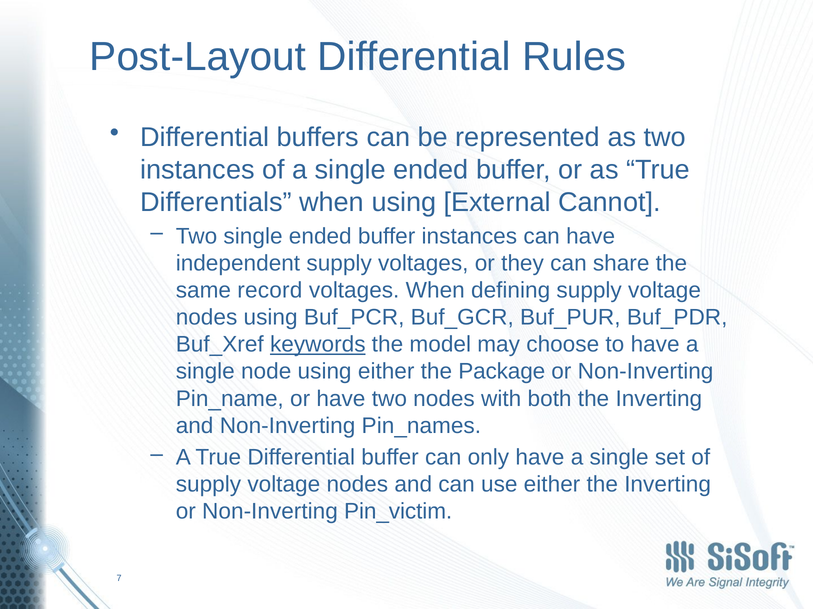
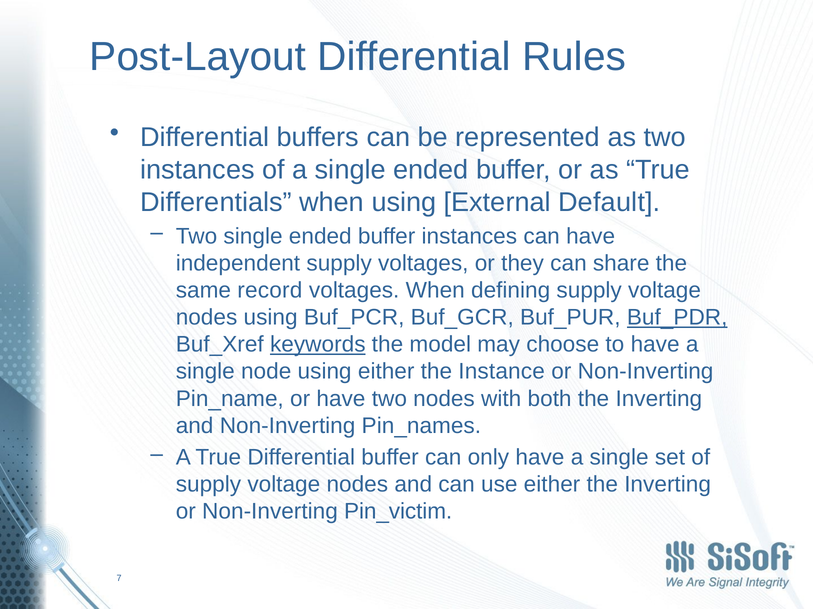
Cannot: Cannot -> Default (609, 202)
Buf_PDR underline: none -> present (677, 318)
Package: Package -> Instance (502, 372)
